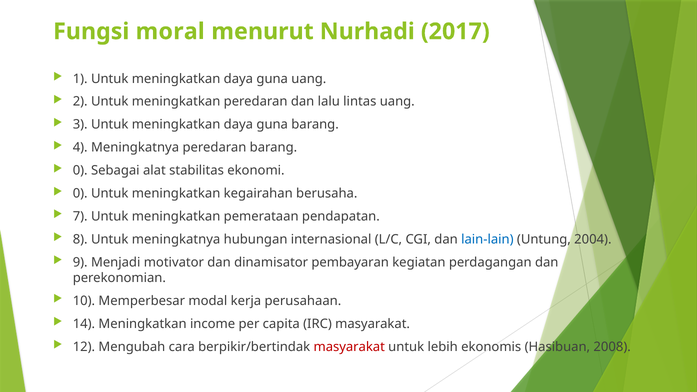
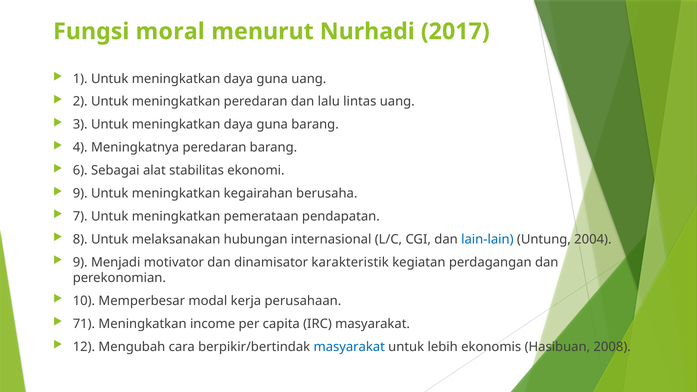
0: 0 -> 6 (80, 171)
0: 0 -> 9 (80, 193)
Untuk meningkatnya: meningkatnya -> melaksanakan (176, 239)
pembayaran: pembayaran -> karakteristik (350, 262)
14: 14 -> 71 (84, 324)
masyarakat colour: red -> blue (349, 347)
